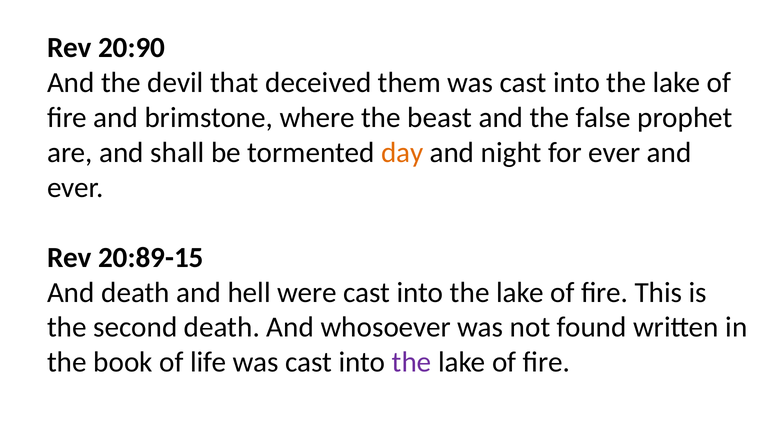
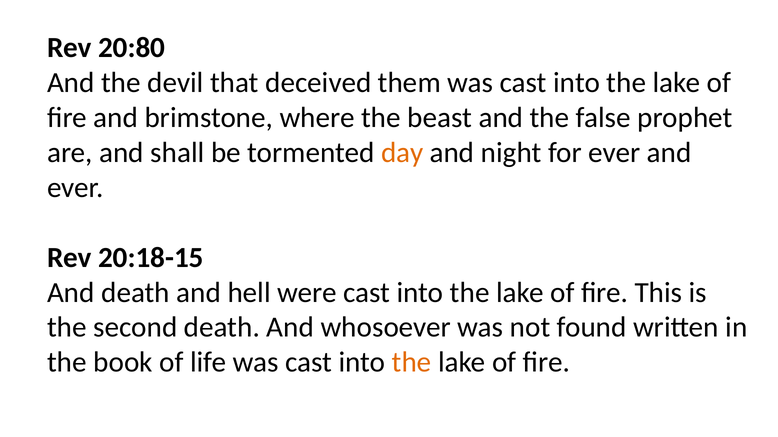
20:90: 20:90 -> 20:80 (132, 48)
20:89-15: 20:89-15 -> 20:18-15 (151, 258)
the colour: purple -> orange (412, 363)
